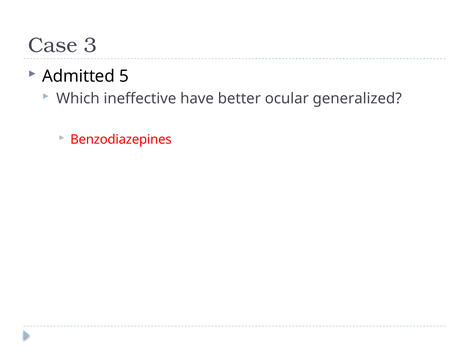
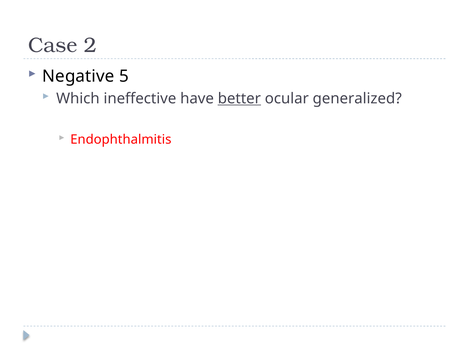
3: 3 -> 2 (90, 45)
Admitted: Admitted -> Negative (78, 76)
better underline: none -> present (239, 98)
Benzodiazepines: Benzodiazepines -> Endophthalmitis (121, 140)
